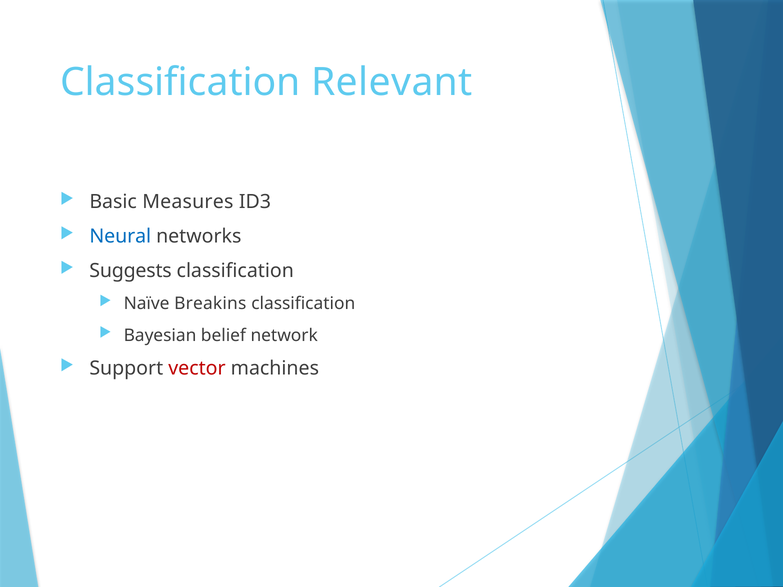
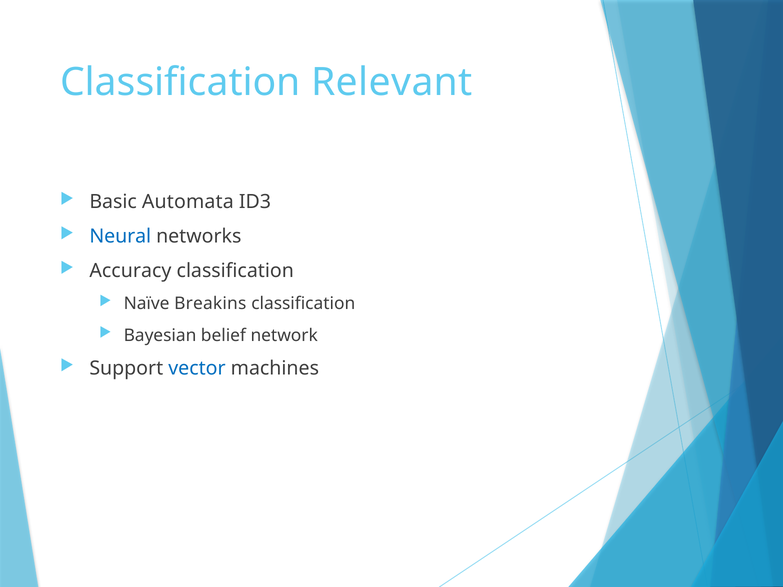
Measures: Measures -> Automata (188, 202)
Suggests: Suggests -> Accuracy (130, 271)
vector colour: red -> blue (197, 369)
